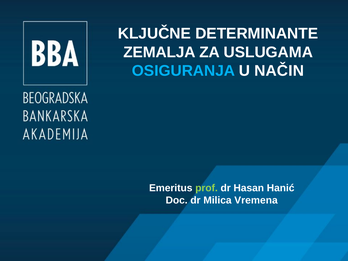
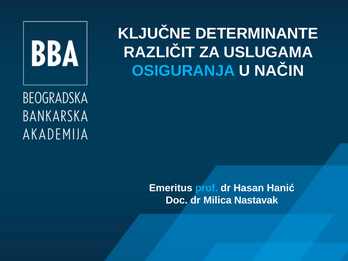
ZEMALJA: ZEMALJA -> RAZLIČIT (159, 52)
prof colour: light green -> light blue (207, 188)
Vremena: Vremena -> Nastavak (256, 200)
